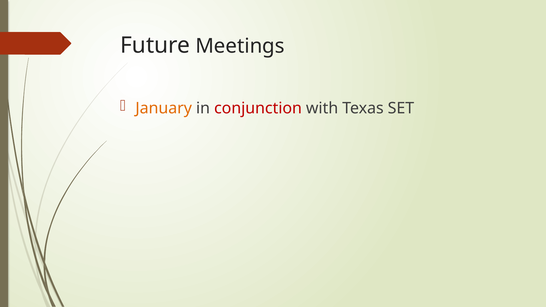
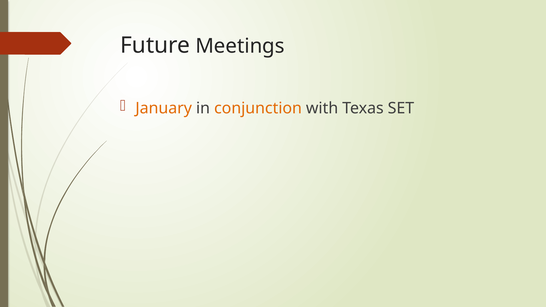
conjunction colour: red -> orange (258, 108)
